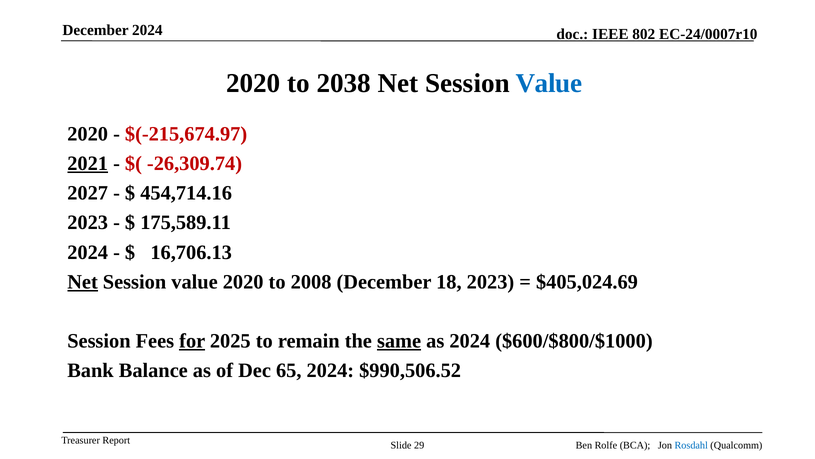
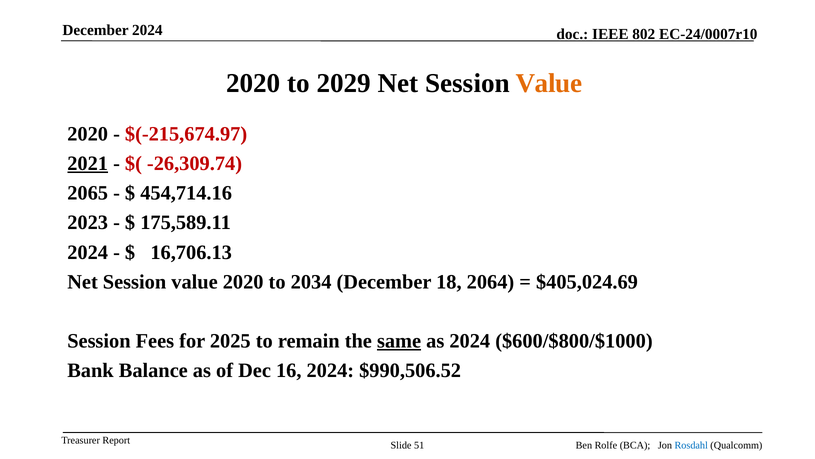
2038: 2038 -> 2029 (344, 83)
Value colour: blue -> orange (549, 83)
2027: 2027 -> 2065 (88, 193)
Net underline: present -> none (83, 282)
2008: 2008 -> 2034 (311, 282)
18 2023: 2023 -> 2064 (490, 282)
for underline: present -> none (192, 341)
65: 65 -> 16 (289, 370)
29: 29 -> 51 (419, 445)
